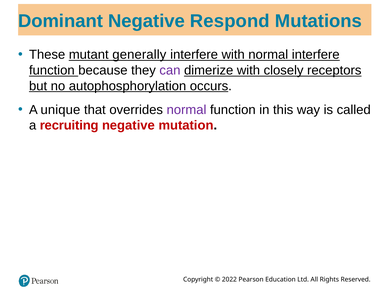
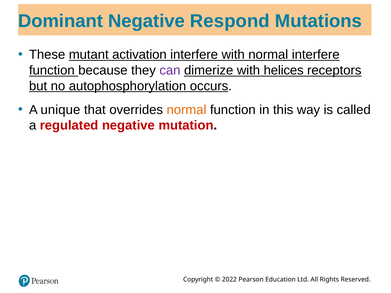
generally: generally -> activation (139, 55)
closely: closely -> helices (284, 70)
normal colour: purple -> orange (186, 110)
recruiting: recruiting -> regulated (69, 125)
